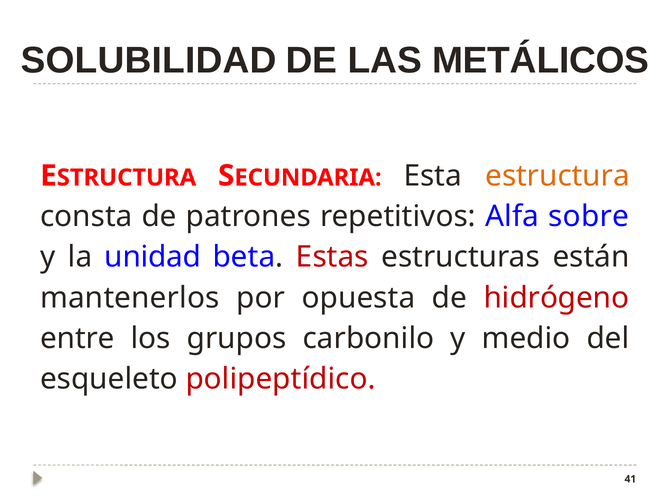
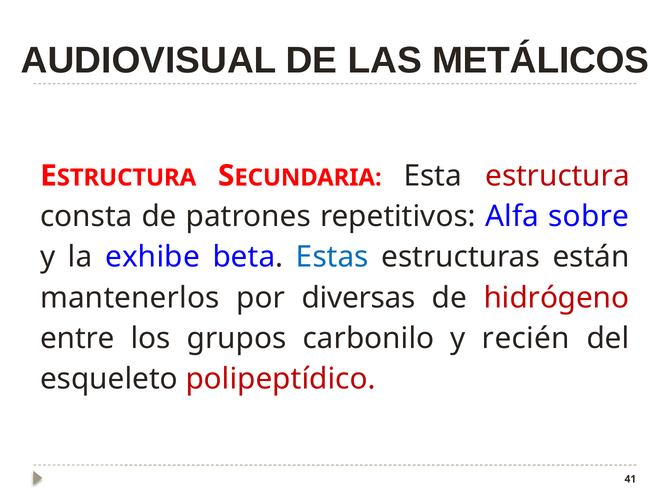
SOLUBILIDAD: SOLUBILIDAD -> AUDIOVISUAL (149, 61)
estructura colour: orange -> red (558, 176)
unidad: unidad -> exhibe (152, 257)
Estas colour: red -> blue (332, 257)
opuesta: opuesta -> diversas (359, 298)
medio: medio -> recién (526, 339)
